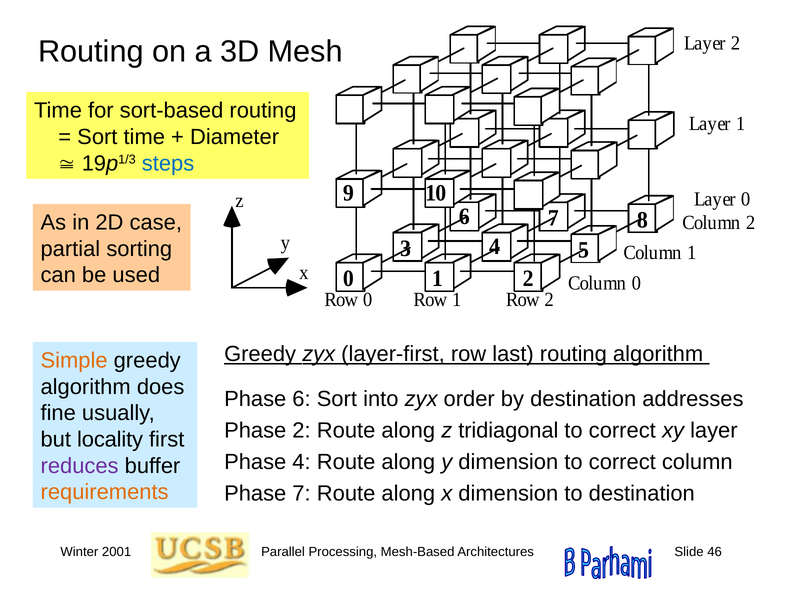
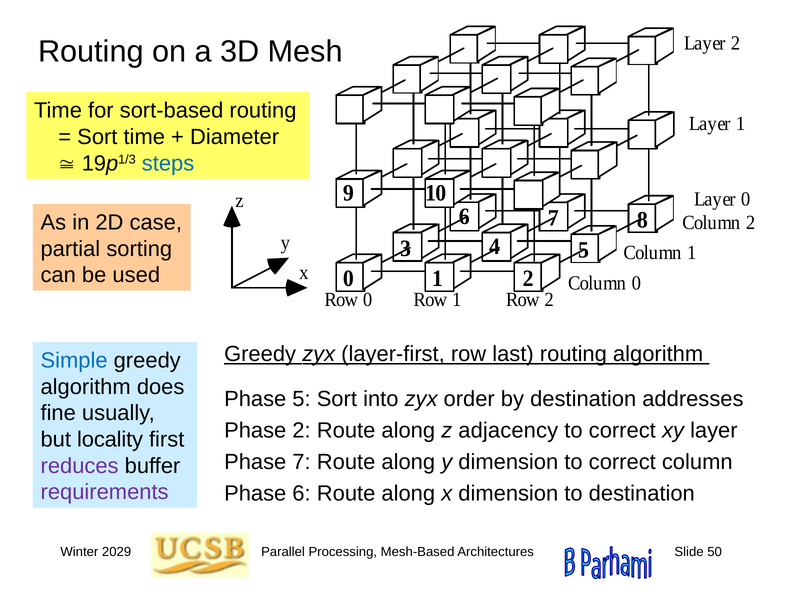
Simple colour: orange -> blue (74, 360)
Phase 6: 6 -> 5 (301, 399)
tridiagonal: tridiagonal -> adjacency (508, 430)
Phase 4: 4 -> 7 (301, 462)
requirements colour: orange -> purple (105, 492)
Phase 7: 7 -> 6 (301, 493)
2001: 2001 -> 2029 (117, 552)
46: 46 -> 50 (715, 552)
